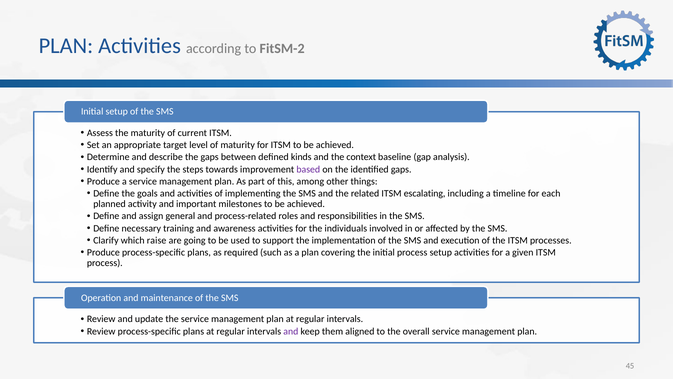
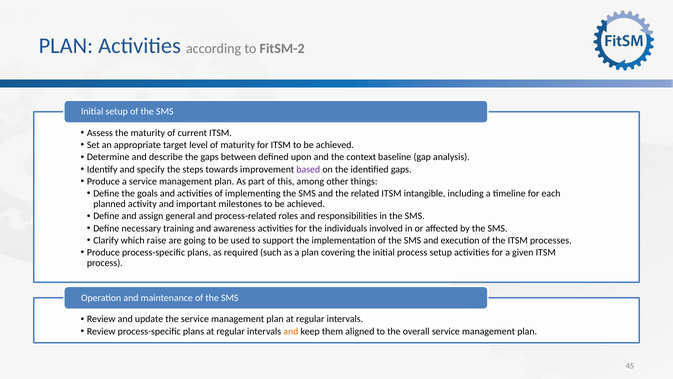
kinds: kinds -> upon (301, 157)
escalating: escalating -> intangible (425, 193)
and colour: purple -> orange (291, 331)
